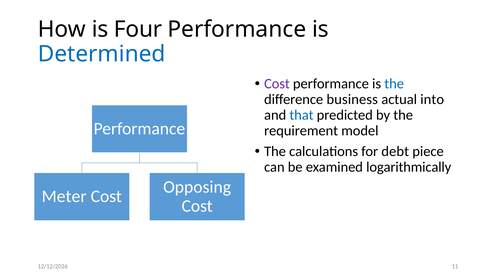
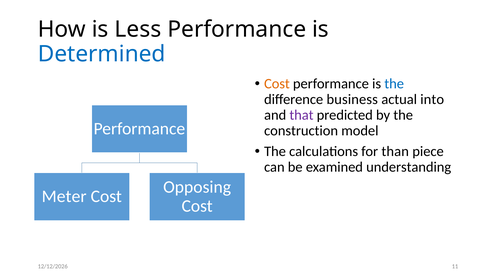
Four: Four -> Less (138, 29)
Cost colour: purple -> orange (277, 84)
that colour: blue -> purple (301, 115)
requirement: requirement -> construction (301, 131)
debt: debt -> than (395, 152)
logarithmically: logarithmically -> understanding (409, 167)
